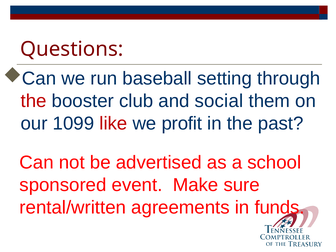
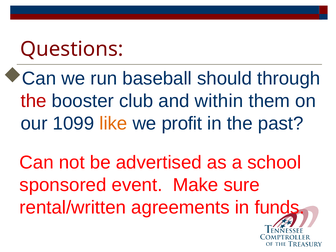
setting: setting -> should (225, 79)
social: social -> within (219, 101)
like colour: red -> orange (113, 123)
